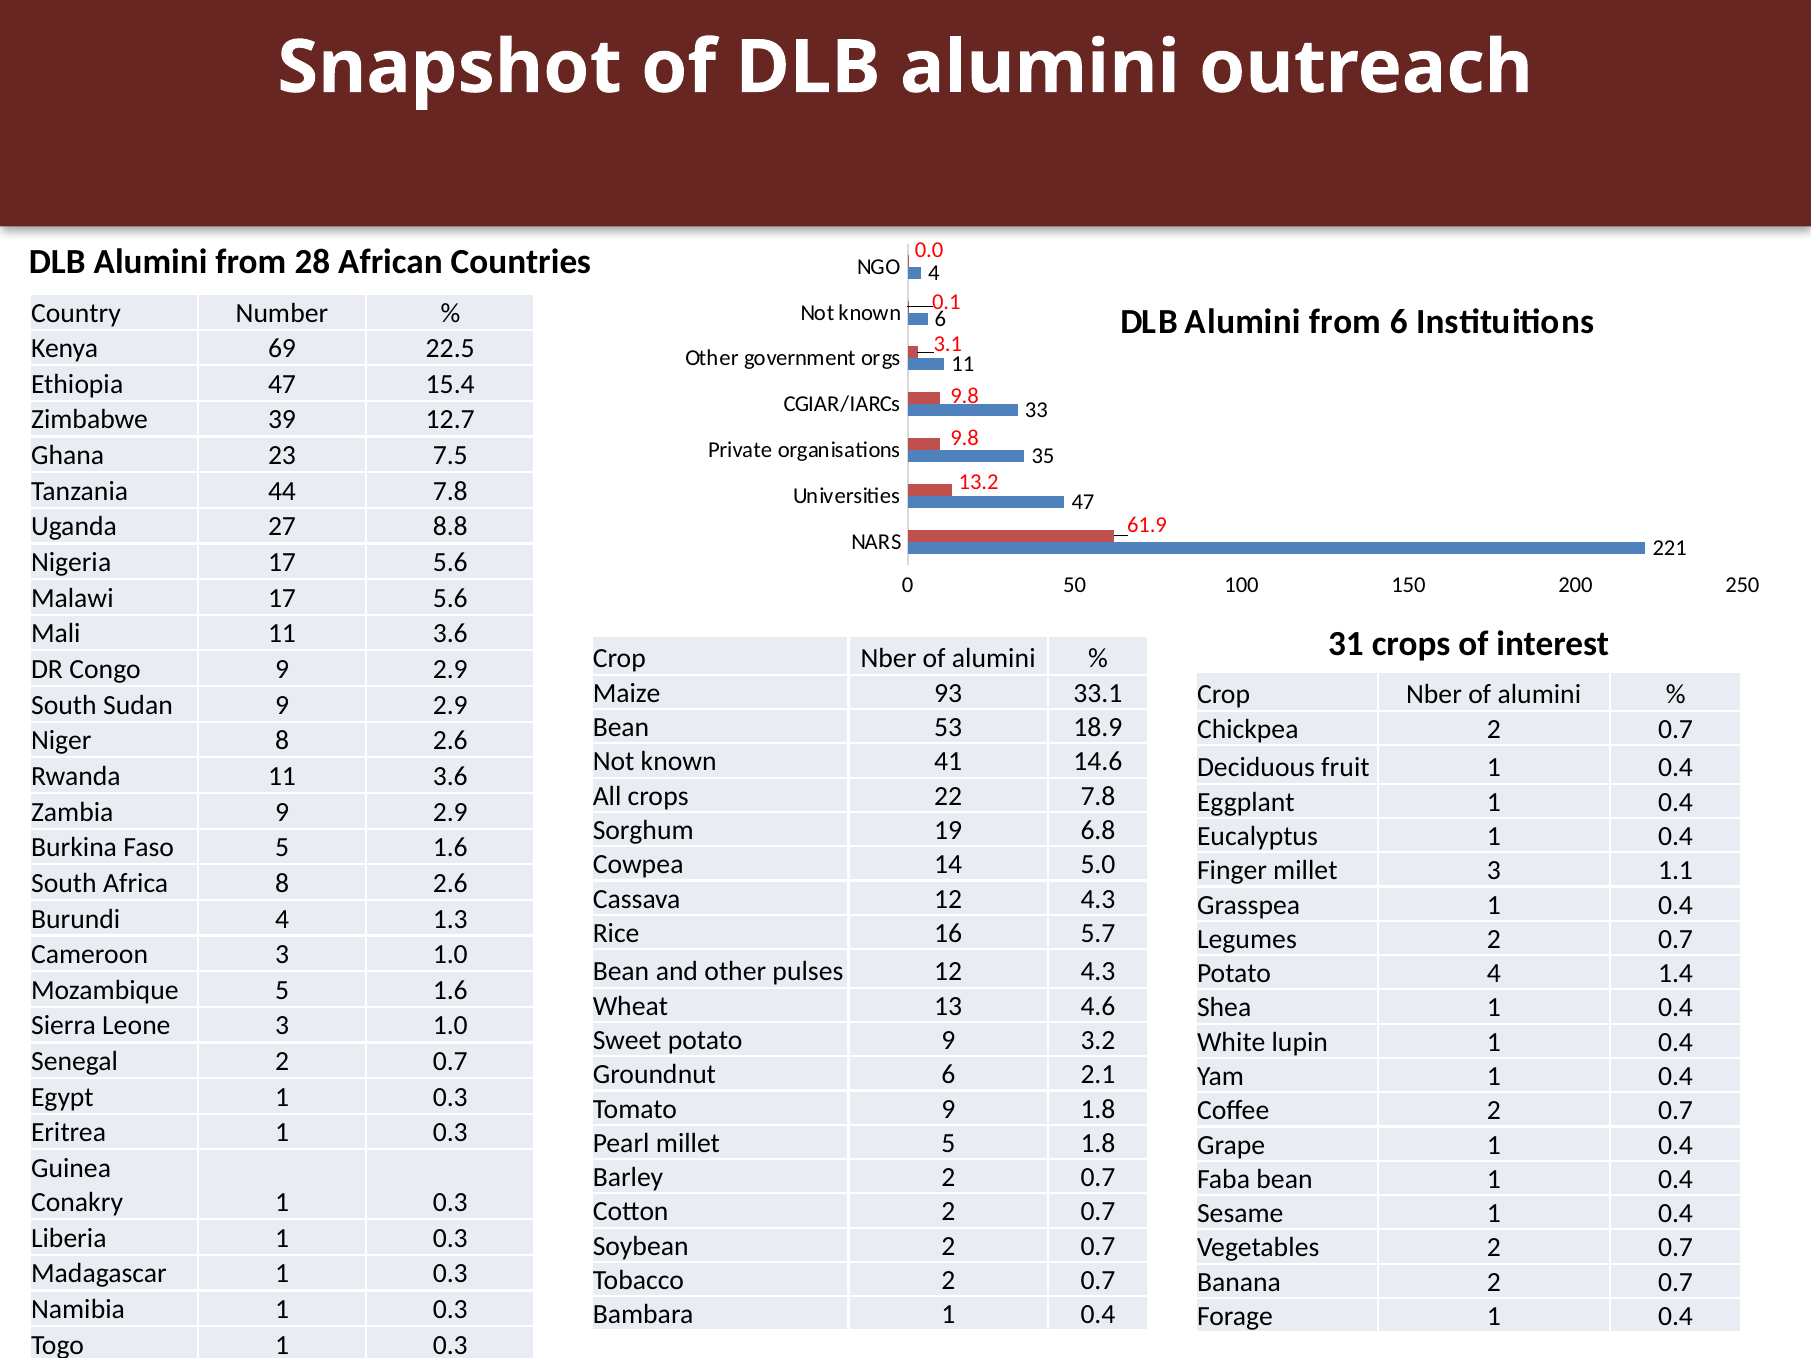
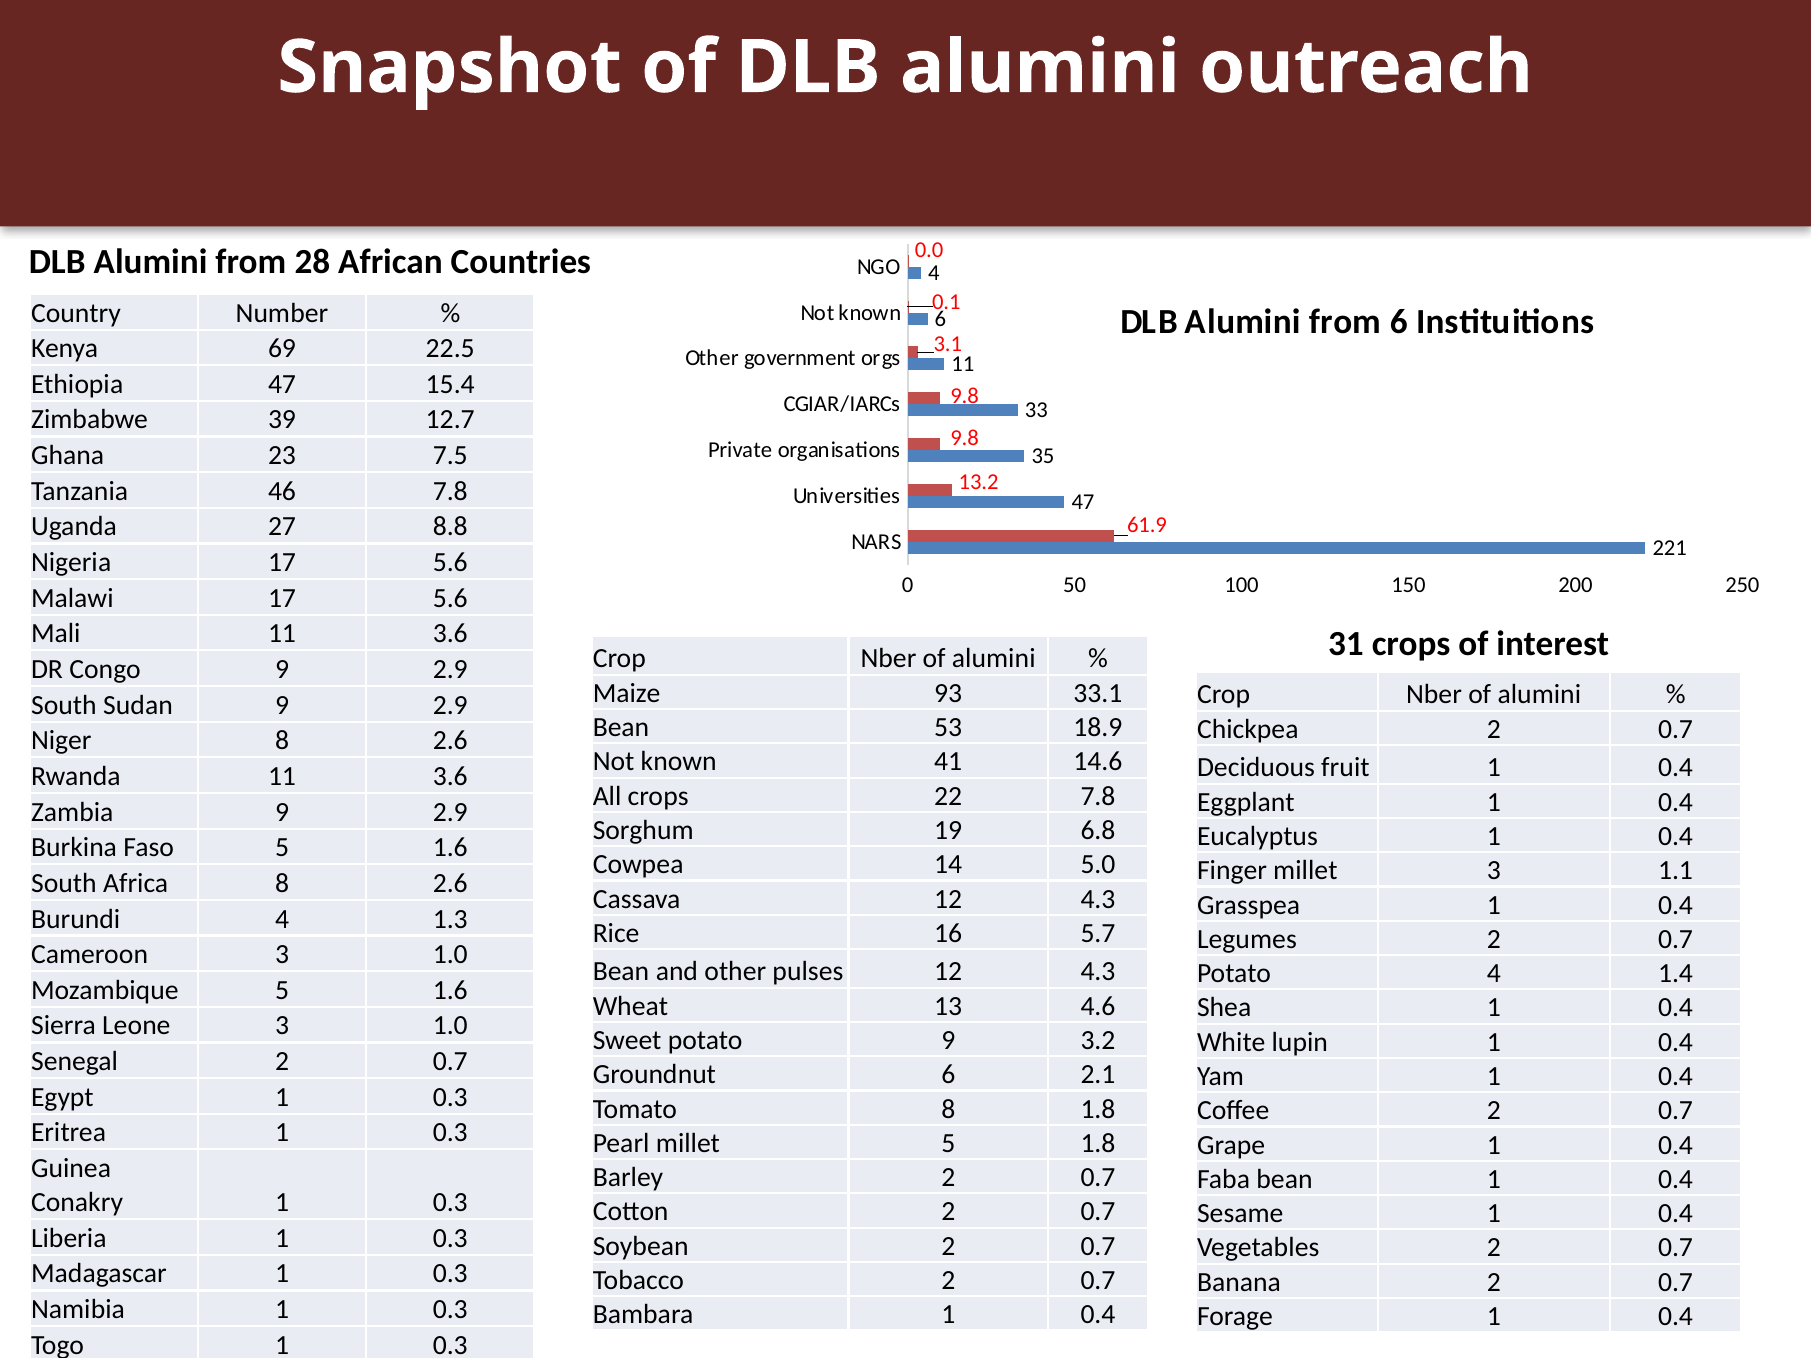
44: 44 -> 46 (282, 491)
Tomato 9: 9 -> 8 (948, 1109)
